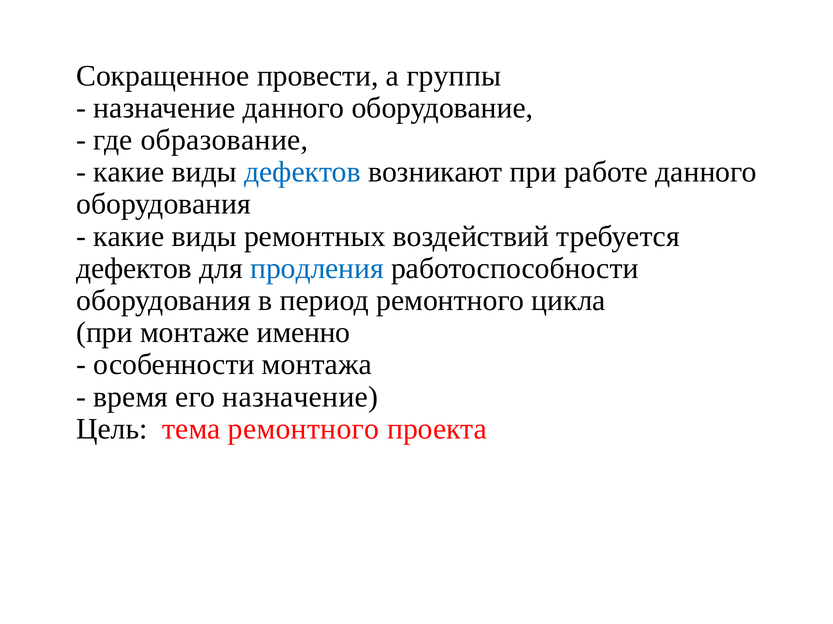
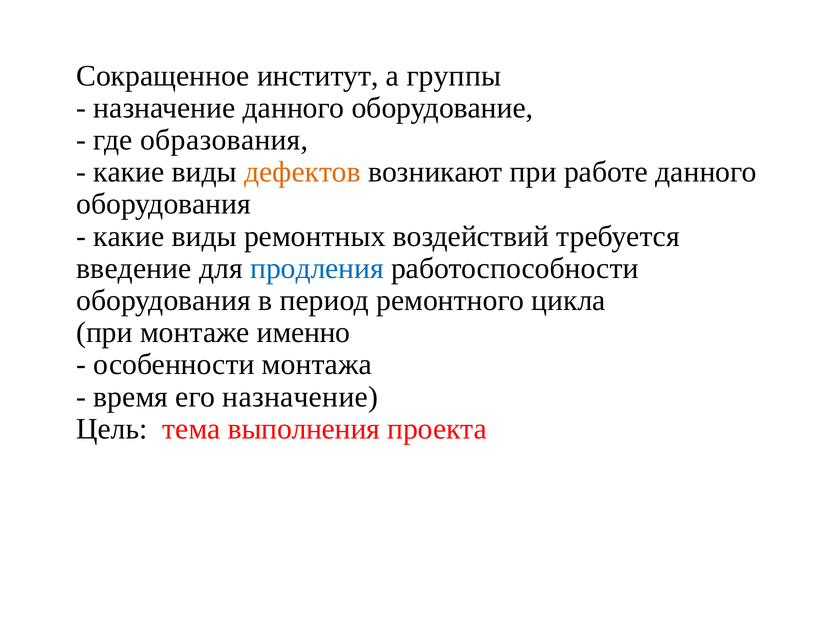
провести: провести -> институт (318, 76)
образование: образование -> образования (224, 140)
дефектов colour: blue -> orange (302, 172)
дефектов: дефектов -> введение (134, 269)
тема ремонтного: ремонтного -> выполнения (304, 429)
